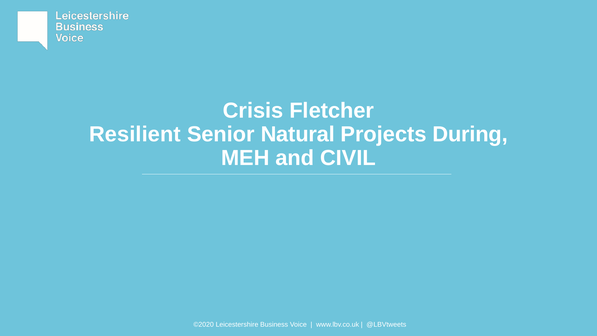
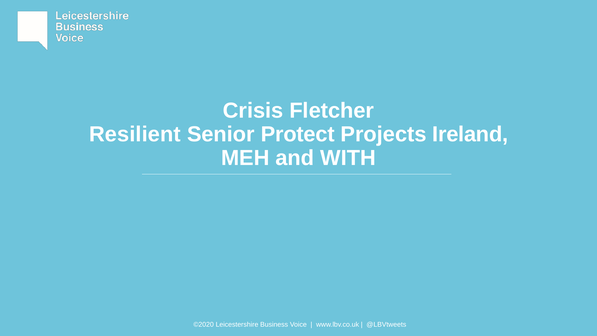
Natural: Natural -> Protect (298, 134)
During: During -> Ireland (470, 134)
CIVIL: CIVIL -> WITH (348, 158)
